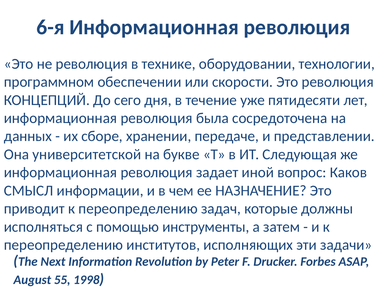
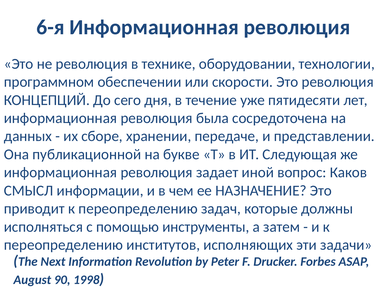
университетской: университетской -> публикационной (87, 154)
55: 55 -> 90 (62, 279)
